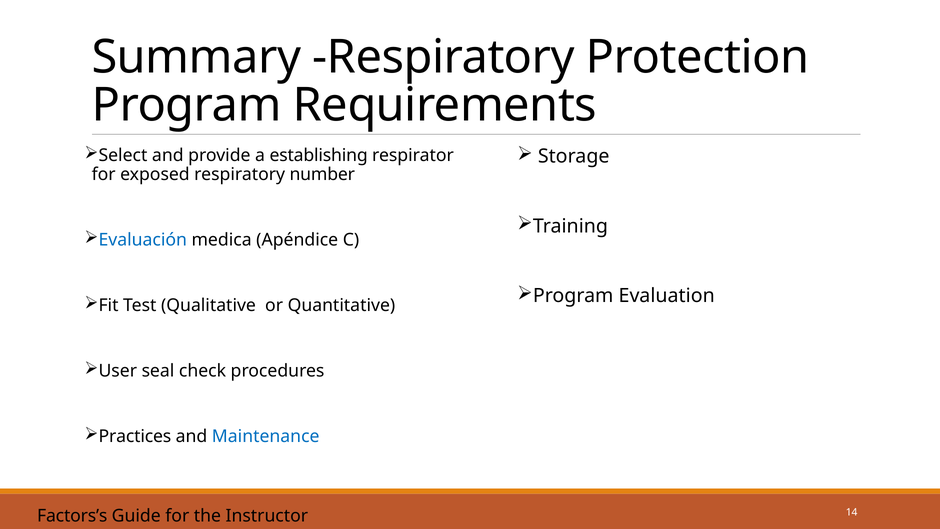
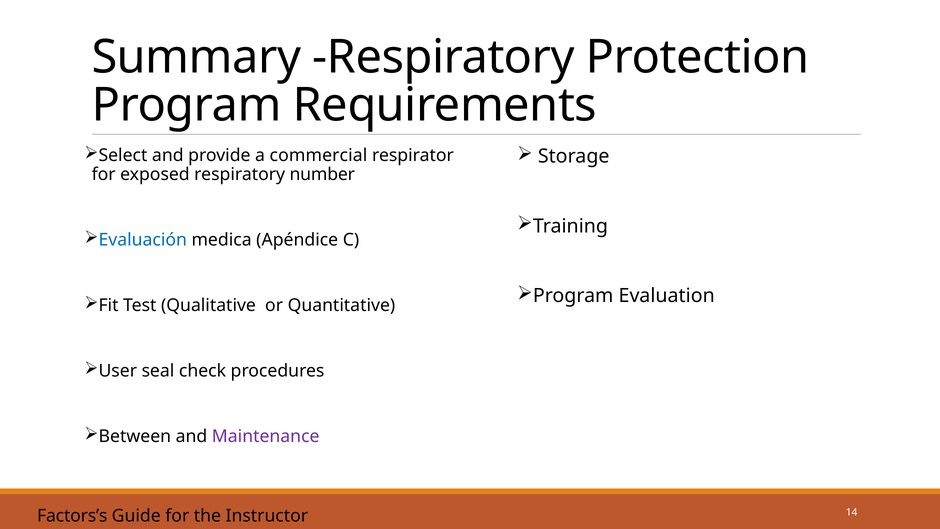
establishing: establishing -> commercial (318, 155)
Practices: Practices -> Between (135, 436)
Maintenance colour: blue -> purple (266, 436)
